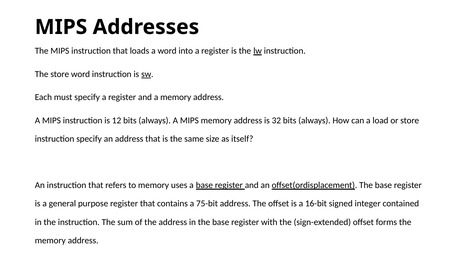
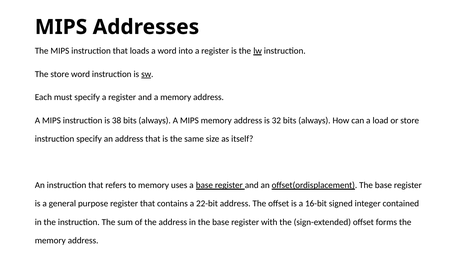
12: 12 -> 38 (117, 120)
75-bit: 75-bit -> 22-bit (207, 204)
